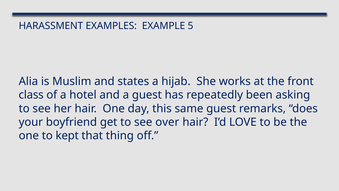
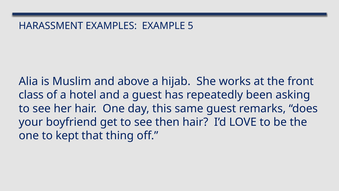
states: states -> above (133, 81)
over: over -> then (167, 122)
